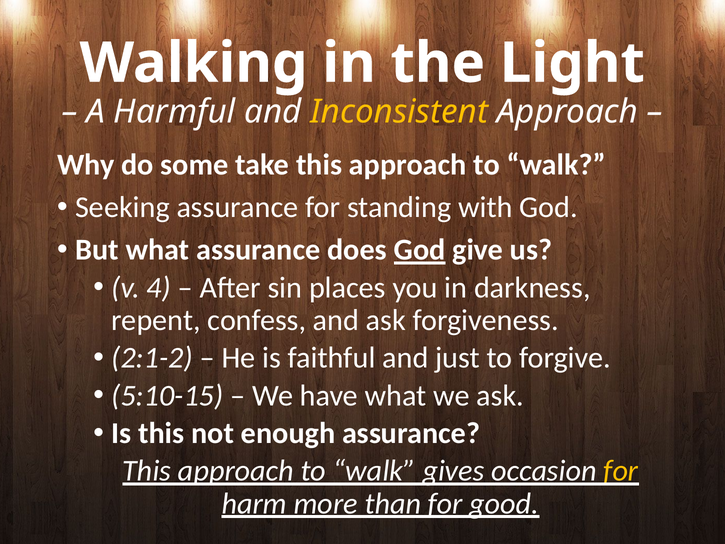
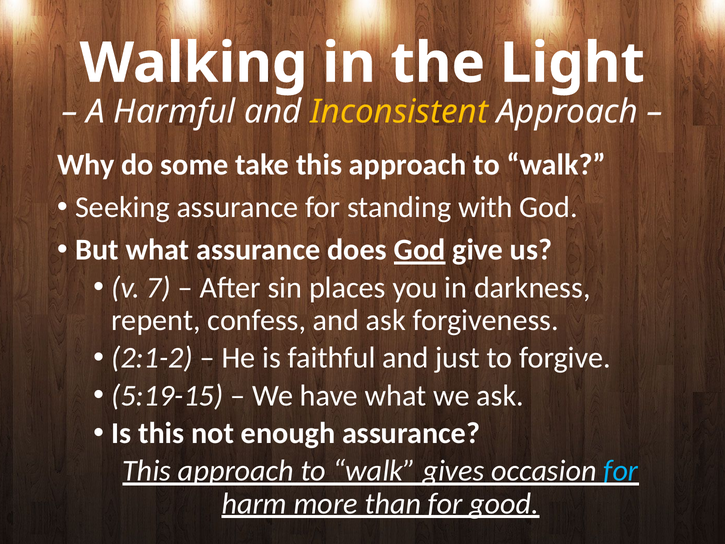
4: 4 -> 7 (159, 288)
5:10-15: 5:10-15 -> 5:19-15 (167, 395)
for colour: yellow -> light blue (621, 471)
